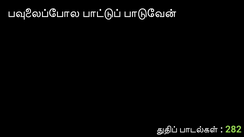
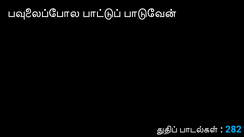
282 colour: light green -> light blue (233, 130)
